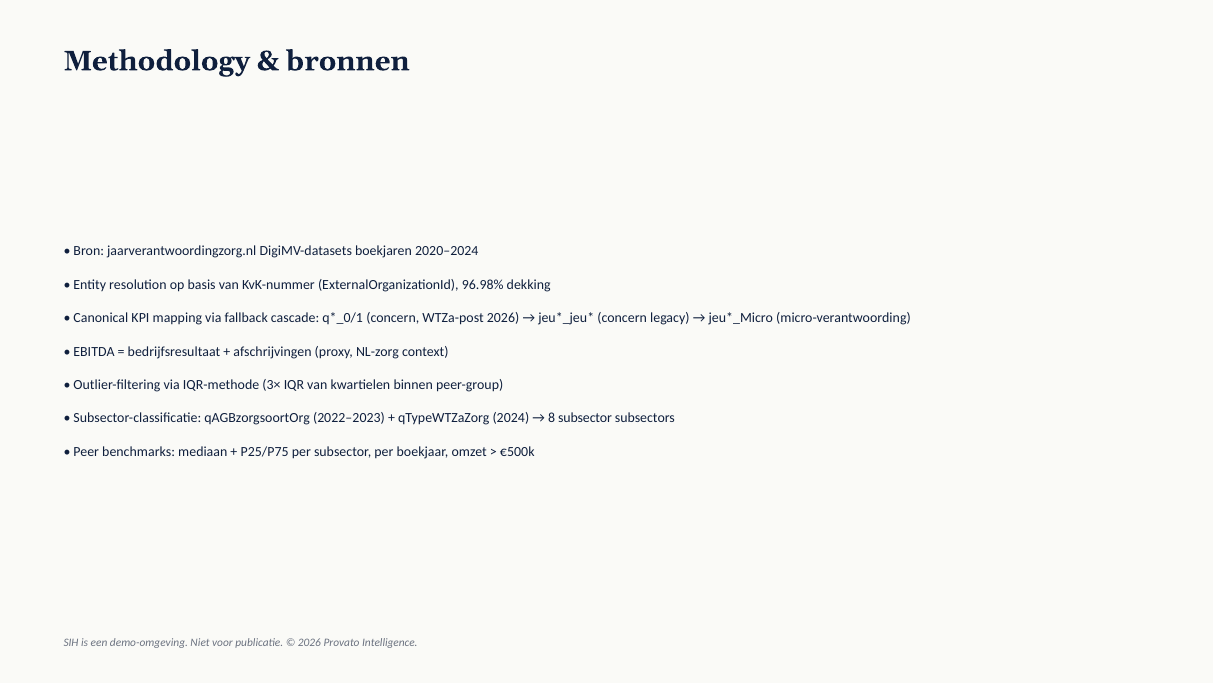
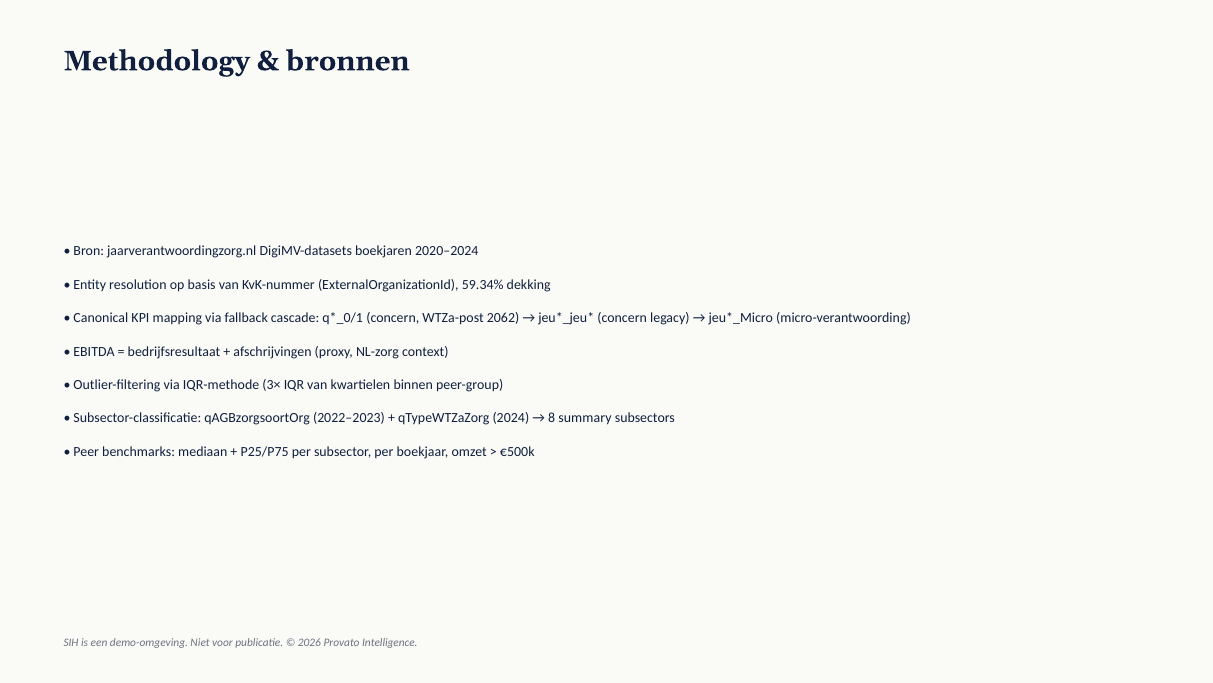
96.98%: 96.98% -> 59.34% (483, 284)
WTZa-post 2026: 2026 -> 2062 (503, 318)
8 subsector: subsector -> summary (585, 418)
